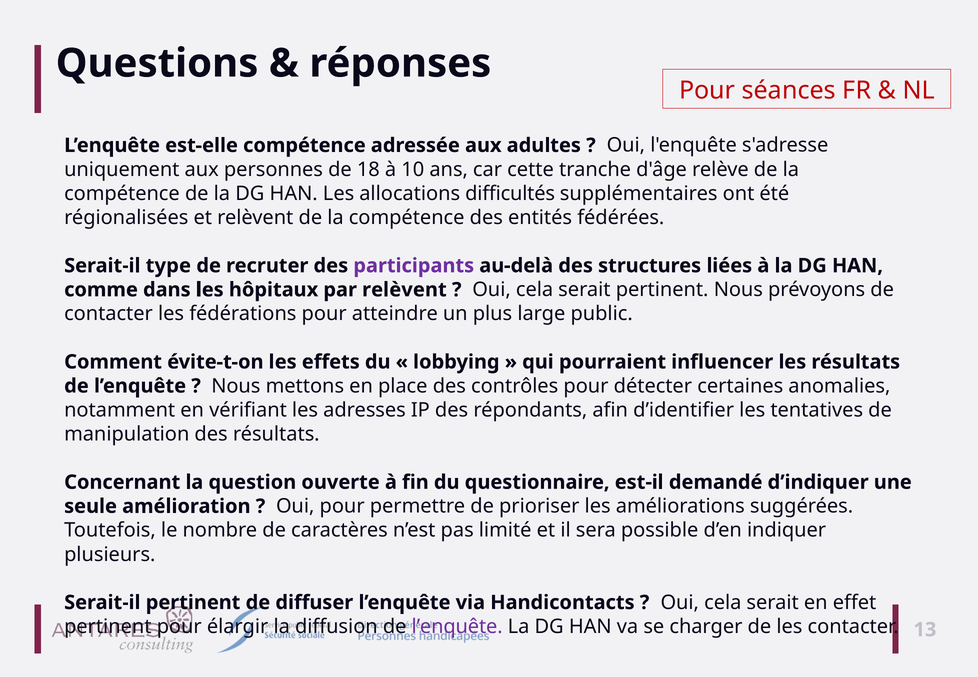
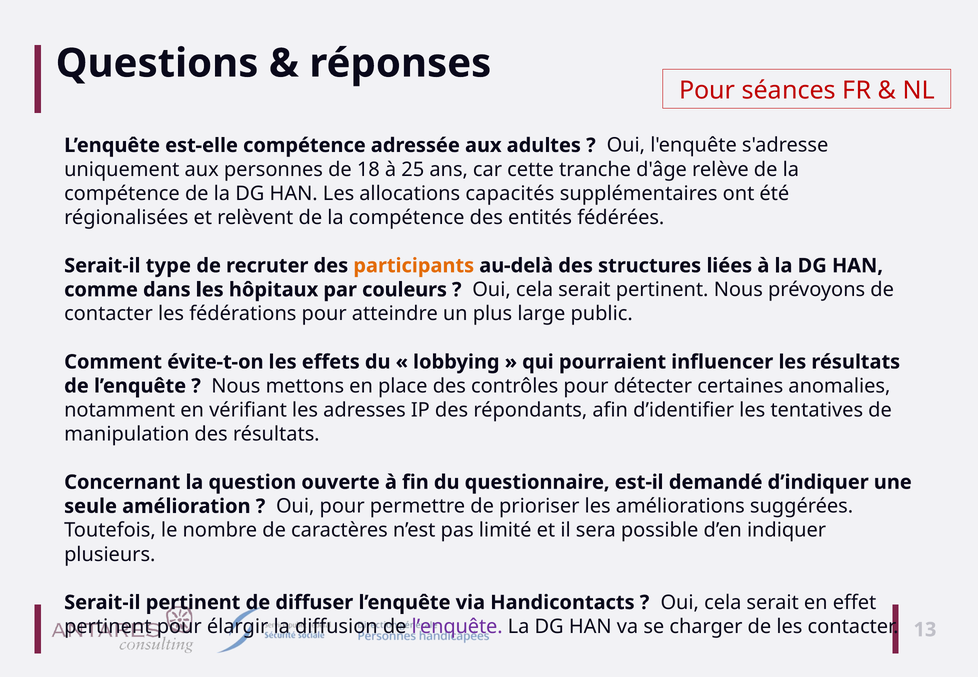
10: 10 -> 25 (413, 169)
difficultés: difficultés -> capacités (510, 194)
participants colour: purple -> orange (414, 266)
par relèvent: relèvent -> couleurs (405, 290)
